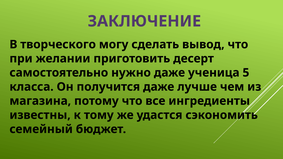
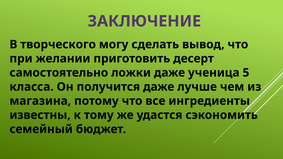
нужно: нужно -> ложки (131, 73)
